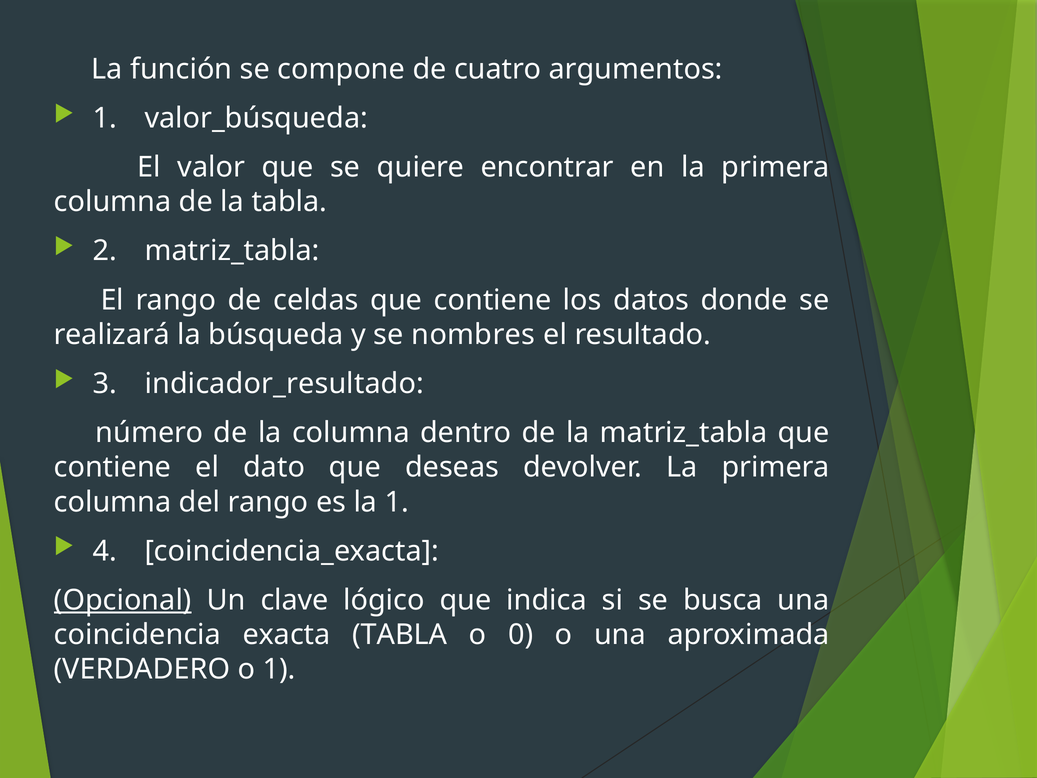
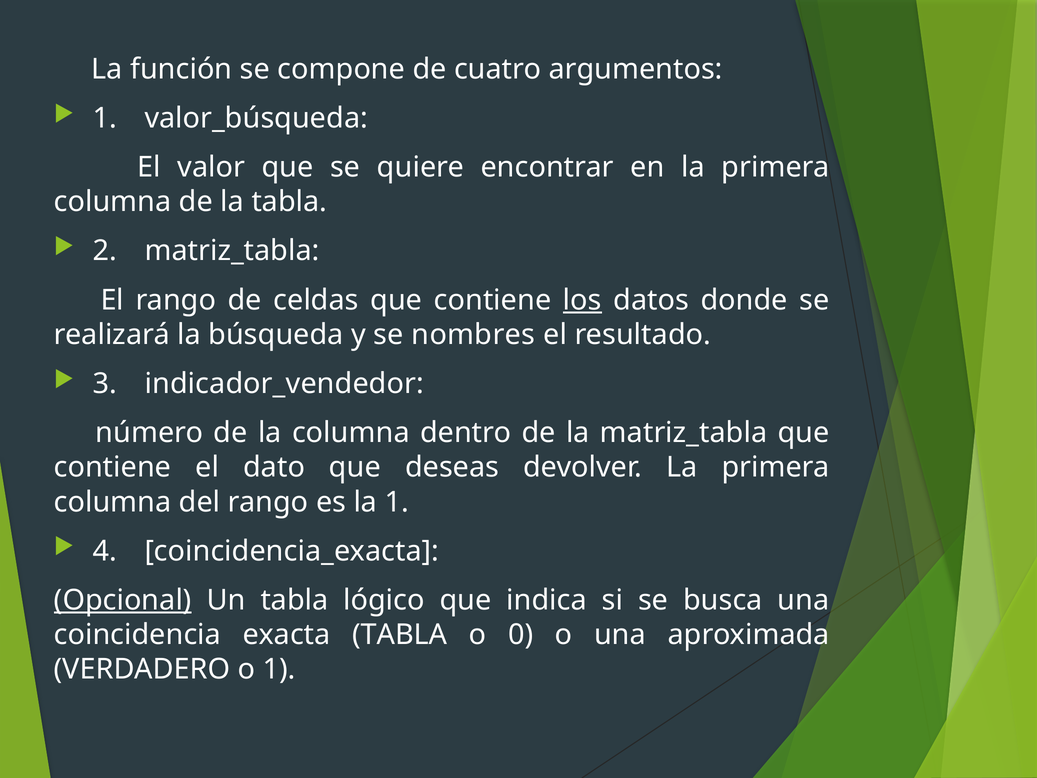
los underline: none -> present (582, 300)
indicador_resultado: indicador_resultado -> indicador_vendedor (284, 384)
Un clave: clave -> tabla (294, 600)
